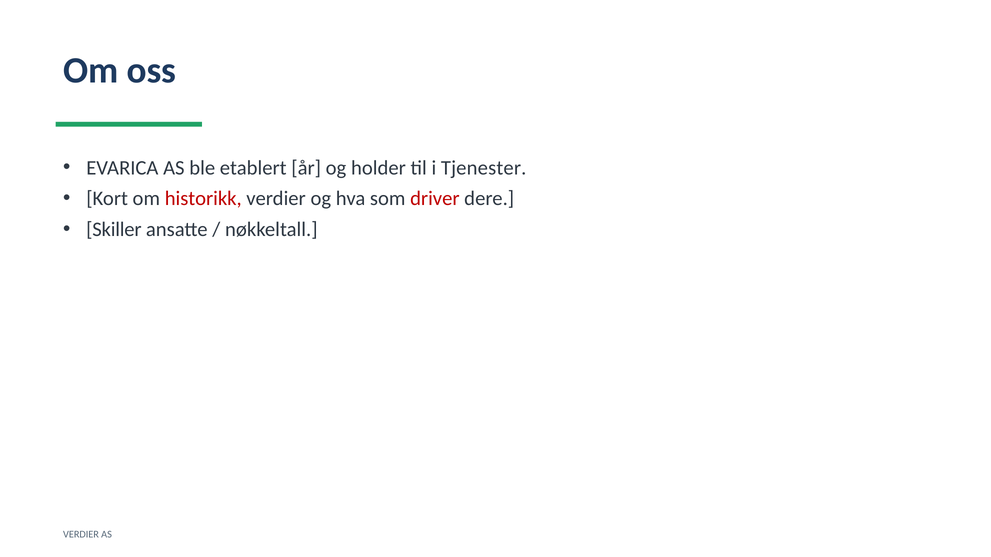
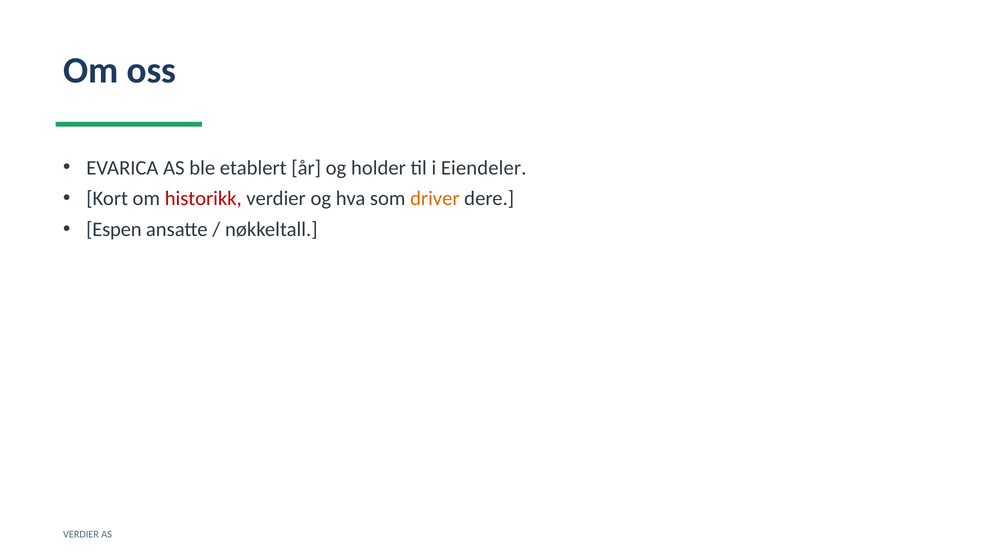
Tjenester: Tjenester -> Eiendeler (484, 168)
driver colour: red -> orange (435, 199)
Skiller: Skiller -> Espen (114, 230)
